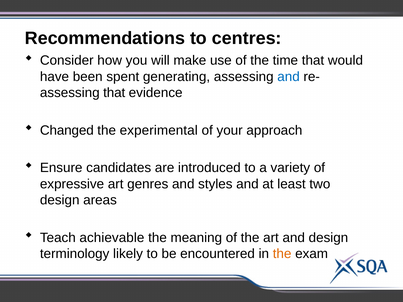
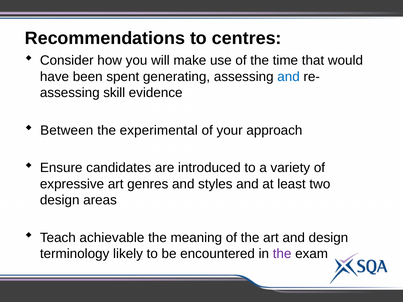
assessing that: that -> skill (114, 93)
Changed: Changed -> Between (67, 130)
the colour: orange -> purple (282, 254)
